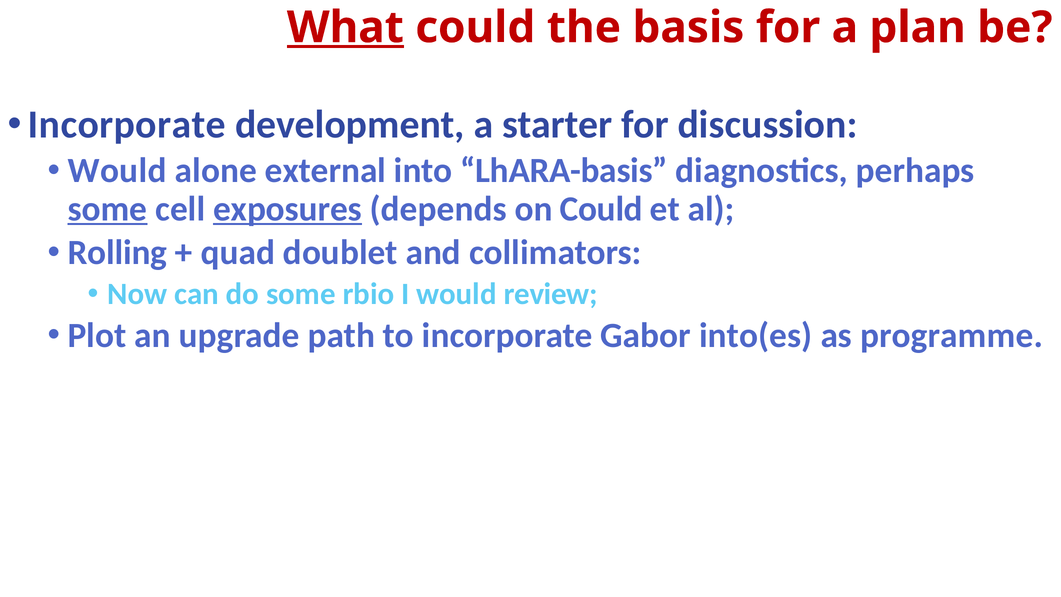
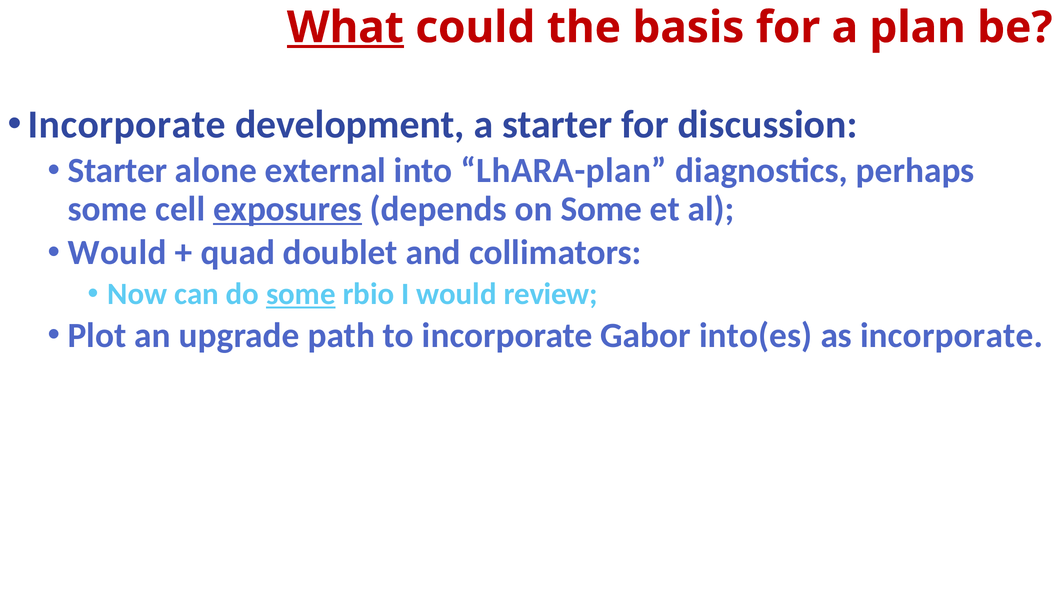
Would: Would -> Starter (117, 171)
LhARA-basis: LhARA-basis -> LhARA-plan (564, 171)
some underline: present -> none (107, 209)
on Could: Could -> Some (601, 209)
Rolling: Rolling -> Would (117, 253)
some underline: none -> present (301, 294)
as programme: programme -> incorporate (952, 335)
